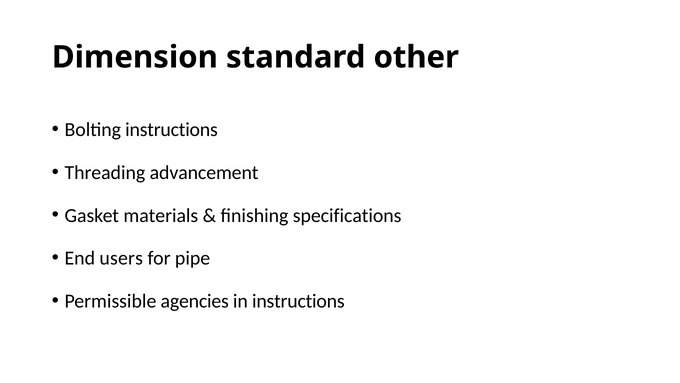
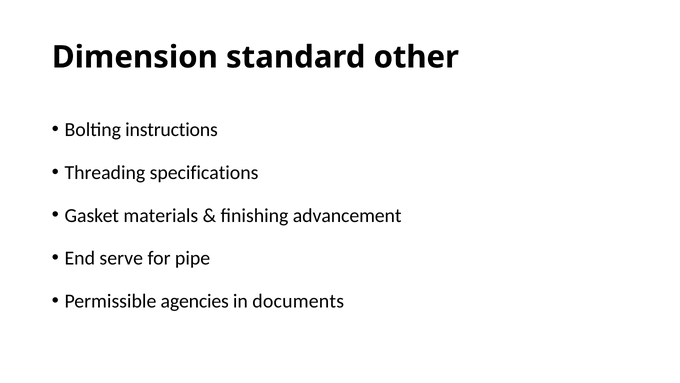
advancement: advancement -> specifications (204, 172)
specifications: specifications -> advancement (347, 215)
users: users -> serve (121, 258)
in instructions: instructions -> documents (298, 301)
